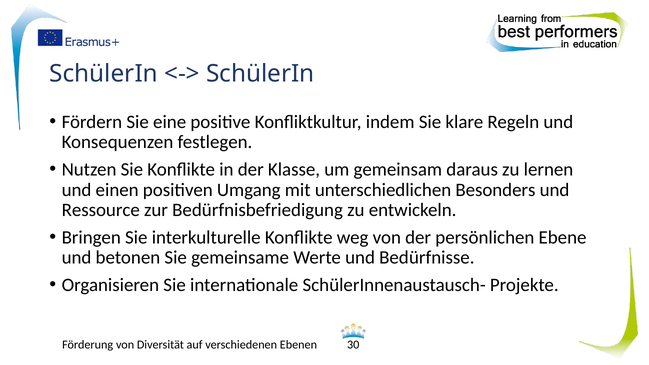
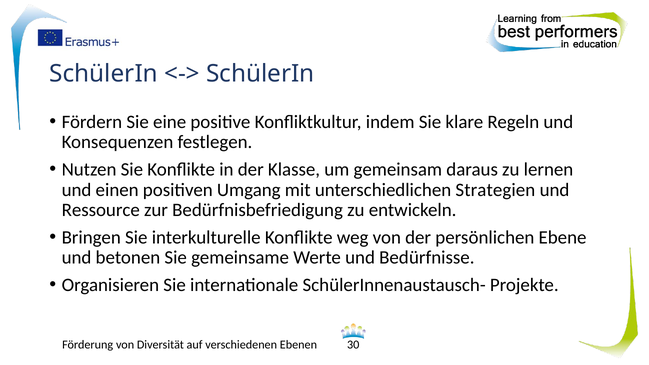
Besonders: Besonders -> Strategien (495, 190)
